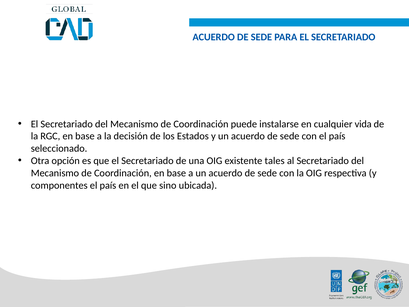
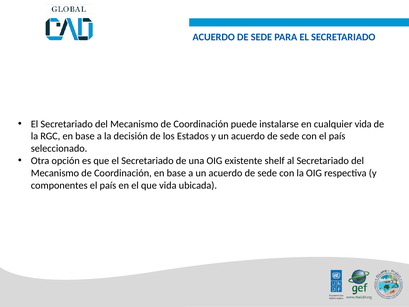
tales: tales -> shelf (275, 161)
que sino: sino -> vida (168, 185)
